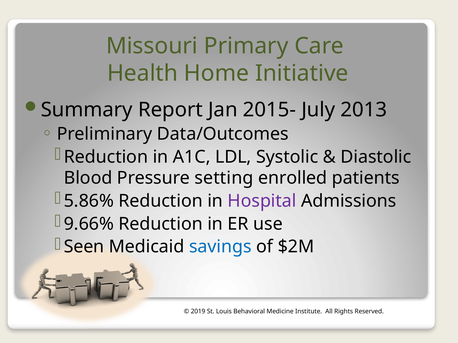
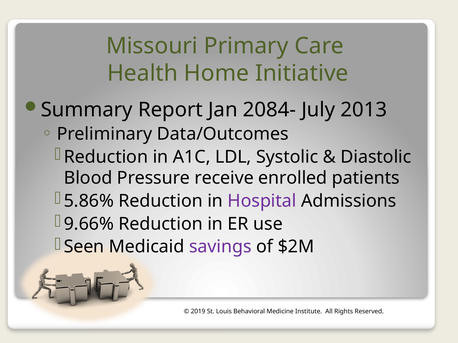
2015-: 2015- -> 2084- (270, 110)
setting: setting -> receive (224, 178)
savings colour: blue -> purple (220, 247)
